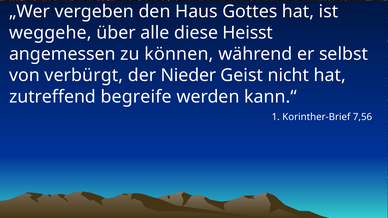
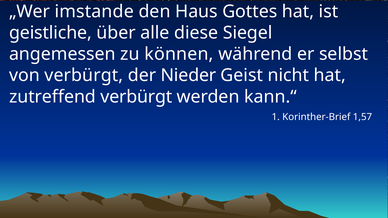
vergeben: vergeben -> imstande (94, 11)
weggehe: weggehe -> geistliche (50, 33)
Heisst: Heisst -> Siegel (248, 33)
zutreffend begreife: begreife -> verbürgt (136, 97)
7,56: 7,56 -> 1,57 (362, 117)
